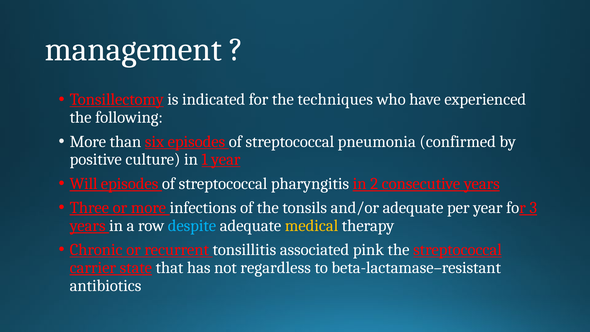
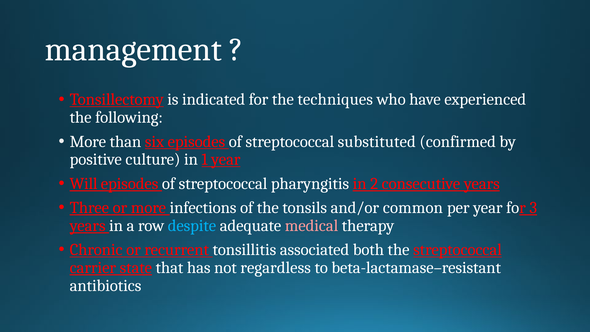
pneumonia: pneumonia -> substituted (377, 141)
and/or adequate: adequate -> common (413, 208)
medical colour: yellow -> pink (312, 226)
pink: pink -> both (368, 250)
